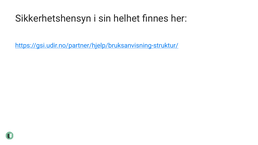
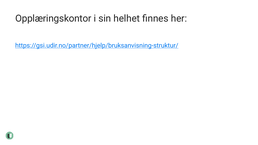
Sikkerhetshensyn: Sikkerhetshensyn -> Opplæringskontor (53, 18)
